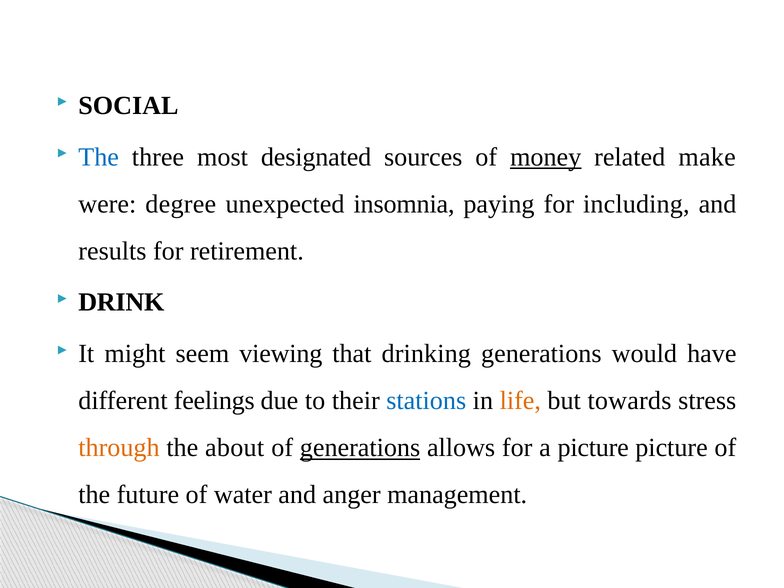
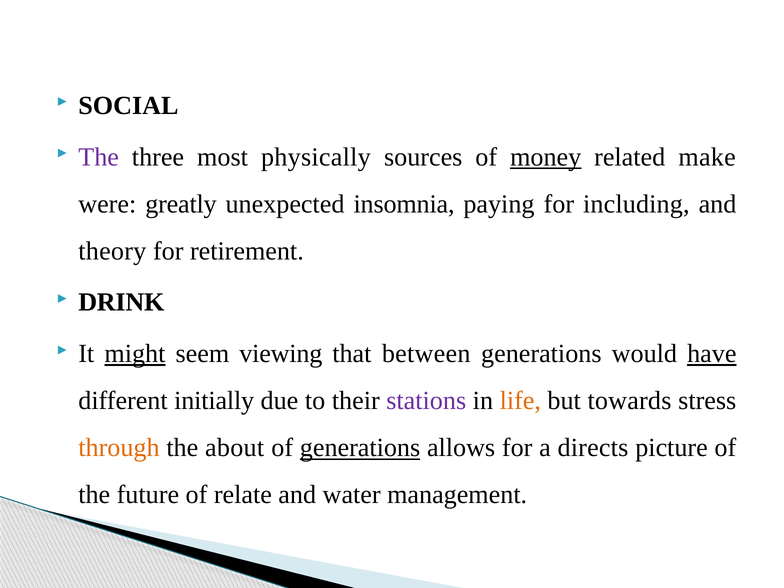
The colour: blue -> purple (99, 157)
designated: designated -> physically (316, 157)
degree: degree -> greatly (181, 204)
results: results -> theory (112, 251)
might underline: none -> present (135, 354)
drinking: drinking -> between (426, 354)
have underline: none -> present (712, 354)
feelings: feelings -> initially (214, 401)
stations colour: blue -> purple (426, 401)
a picture: picture -> directs (593, 448)
water: water -> relate (243, 495)
anger: anger -> water (352, 495)
